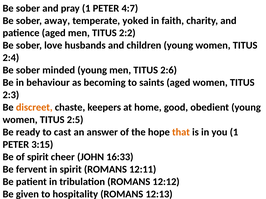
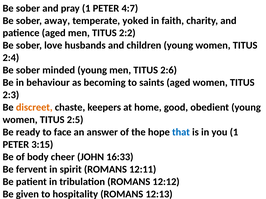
cast: cast -> face (63, 132)
that colour: orange -> blue (181, 132)
of spirit: spirit -> body (38, 157)
